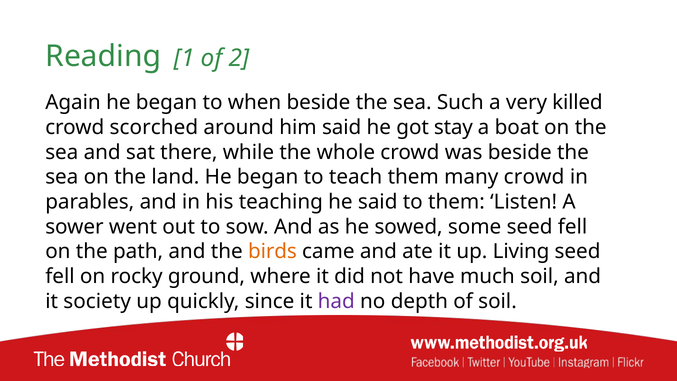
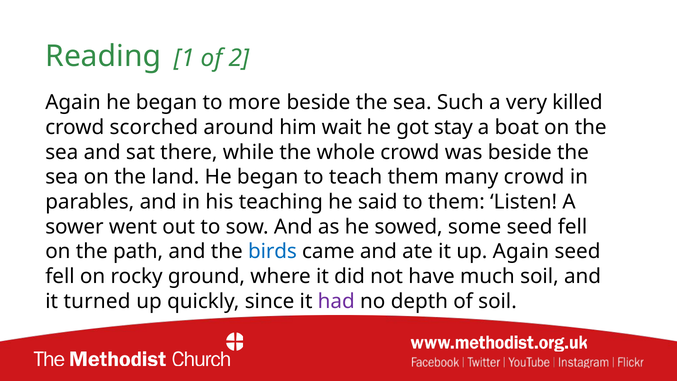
when: when -> more (254, 103)
him said: said -> wait (342, 127)
birds colour: orange -> blue (272, 252)
up Living: Living -> Again (521, 252)
society: society -> turned (97, 301)
